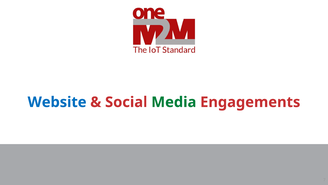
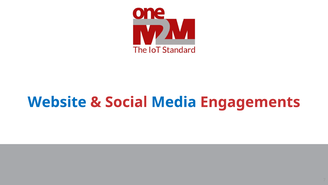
Media colour: green -> blue (174, 102)
